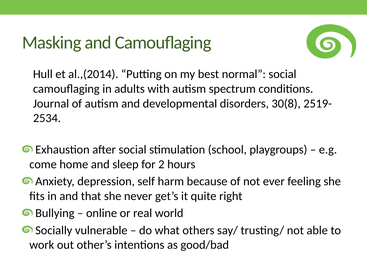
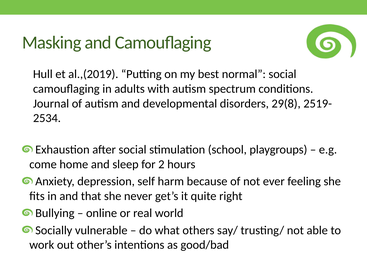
al.,(2014: al.,(2014 -> al.,(2019 (93, 74)
30(8: 30(8 -> 29(8 (286, 104)
